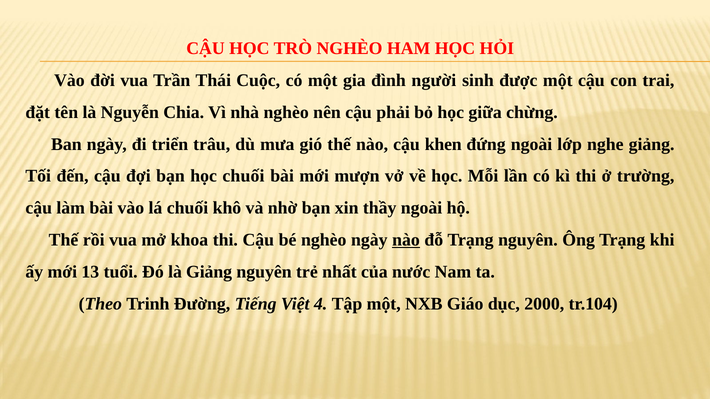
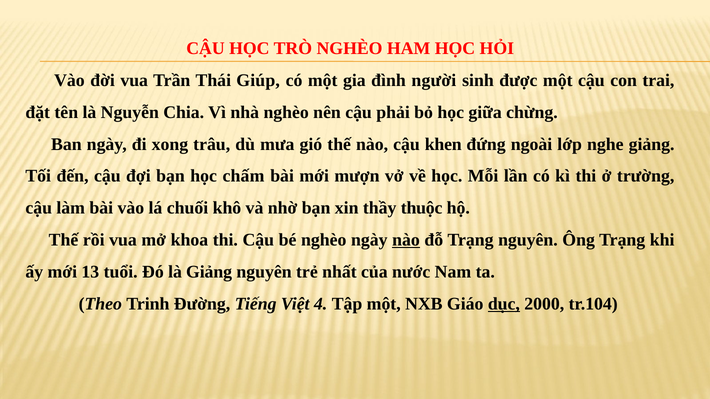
Cuộc: Cuộc -> Giúp (258, 80)
triển: triển -> xong (170, 144)
học chuối: chuối -> chấm (243, 176)
thầy ngoài: ngoài -> thuộc (422, 208)
dục underline: none -> present (504, 304)
